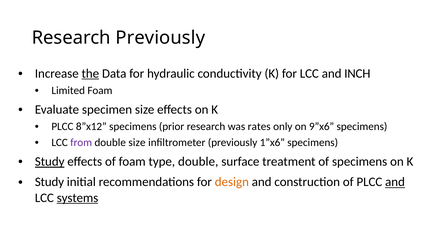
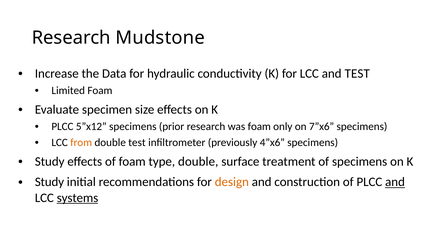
Research Previously: Previously -> Mudstone (160, 38)
the underline: present -> none (90, 74)
and INCH: INCH -> TEST (357, 74)
8”x12: 8”x12 -> 5”x12 (91, 127)
was rates: rates -> foam (259, 127)
9”x6: 9”x6 -> 7”x6 (322, 127)
from colour: purple -> orange (81, 142)
double size: size -> test (137, 142)
1”x6: 1”x6 -> 4”x6 (272, 142)
Study underline: present -> none (50, 162)
